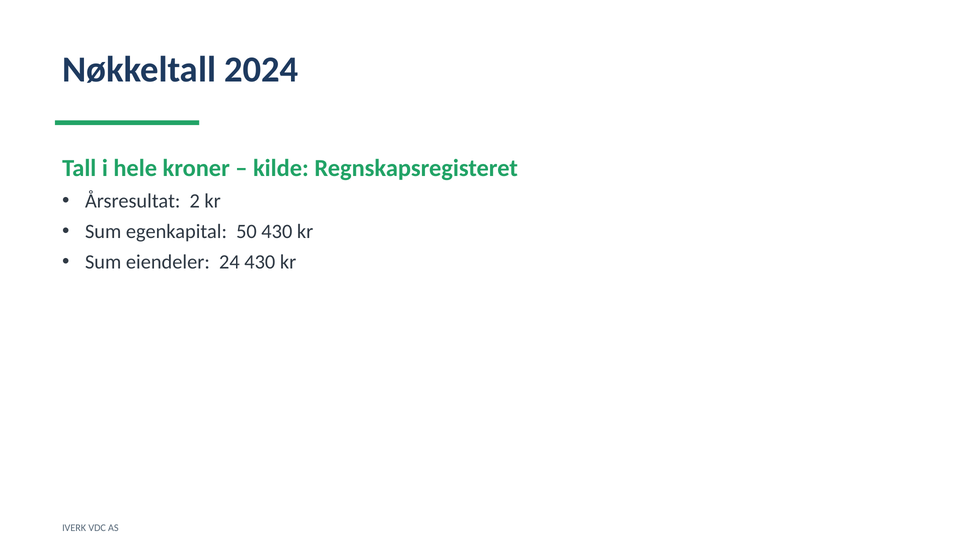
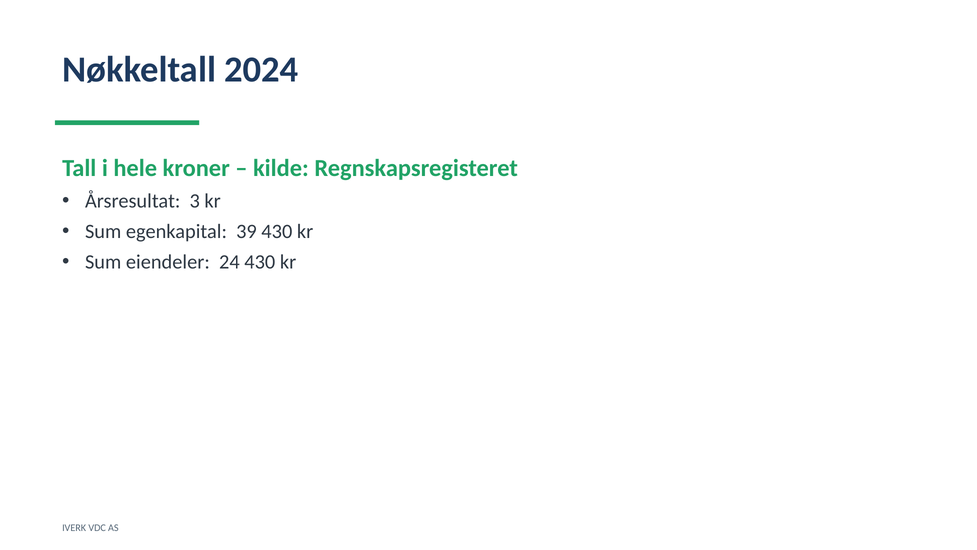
2: 2 -> 3 (195, 201)
50: 50 -> 39 (246, 231)
